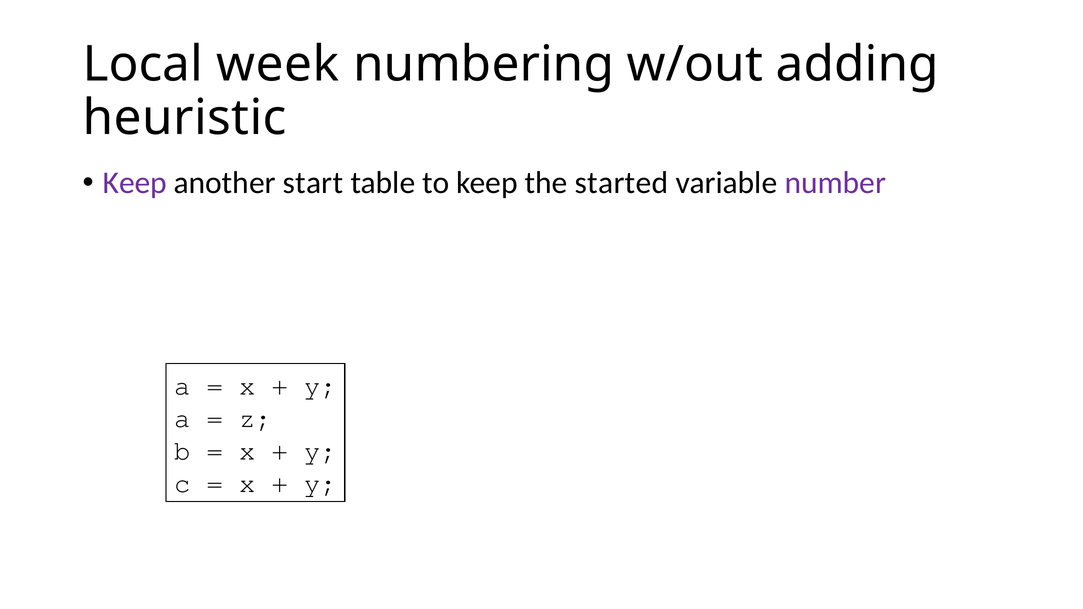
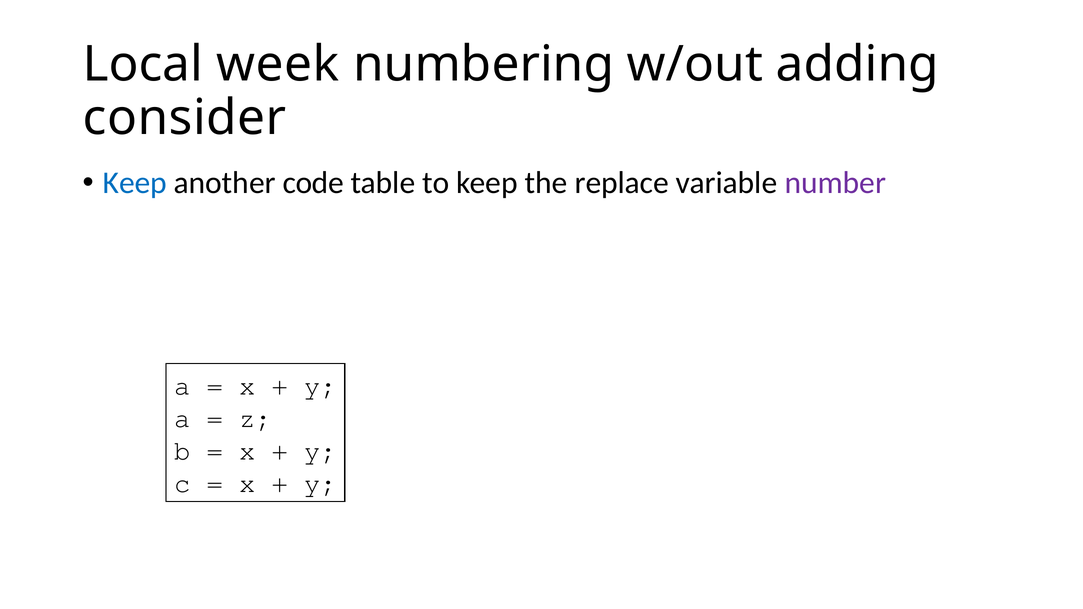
heuristic: heuristic -> consider (185, 118)
Keep colour: purple -> blue (135, 183)
start: start -> code (313, 183)
started: started -> replace (622, 183)
